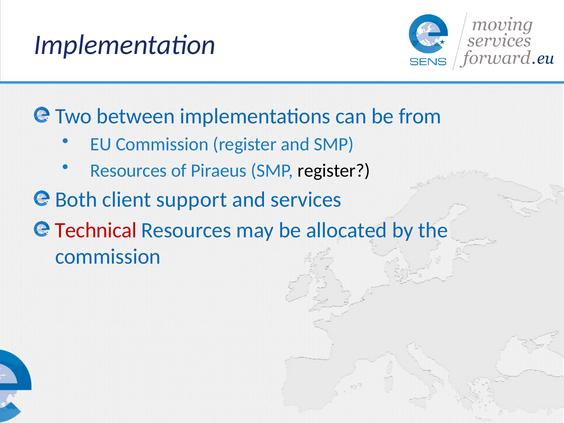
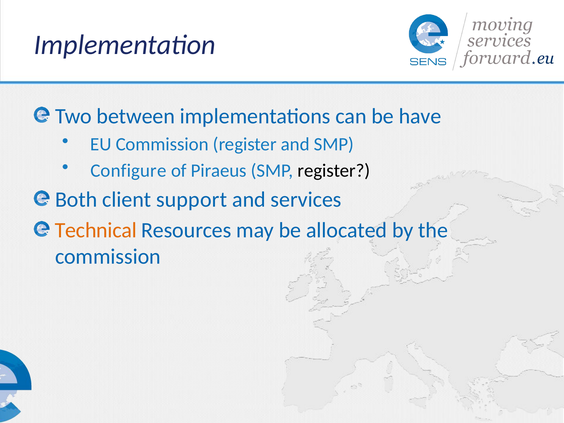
from: from -> have (420, 116)
Resources: Resources -> Configure (128, 171)
Technical colour: red -> orange (96, 230)
